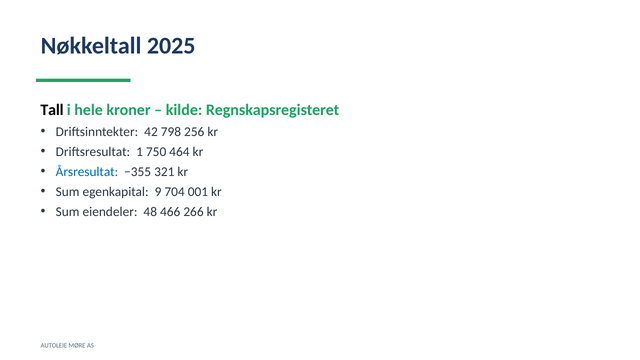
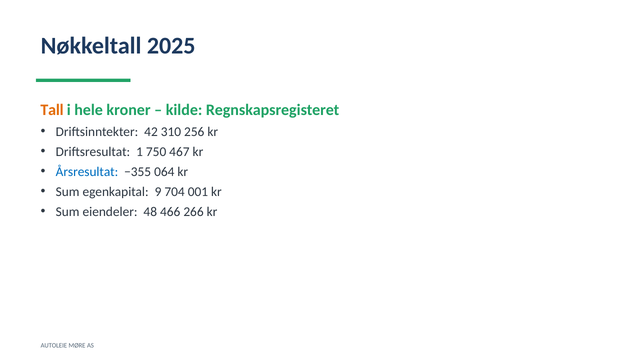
Tall colour: black -> orange (52, 110)
798: 798 -> 310 (171, 132)
464: 464 -> 467 (179, 152)
321: 321 -> 064 (164, 172)
